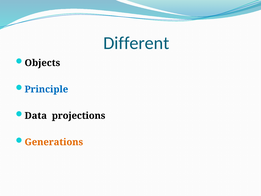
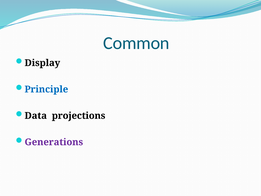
Different: Different -> Common (136, 43)
Objects: Objects -> Display (42, 63)
Generations colour: orange -> purple (54, 142)
